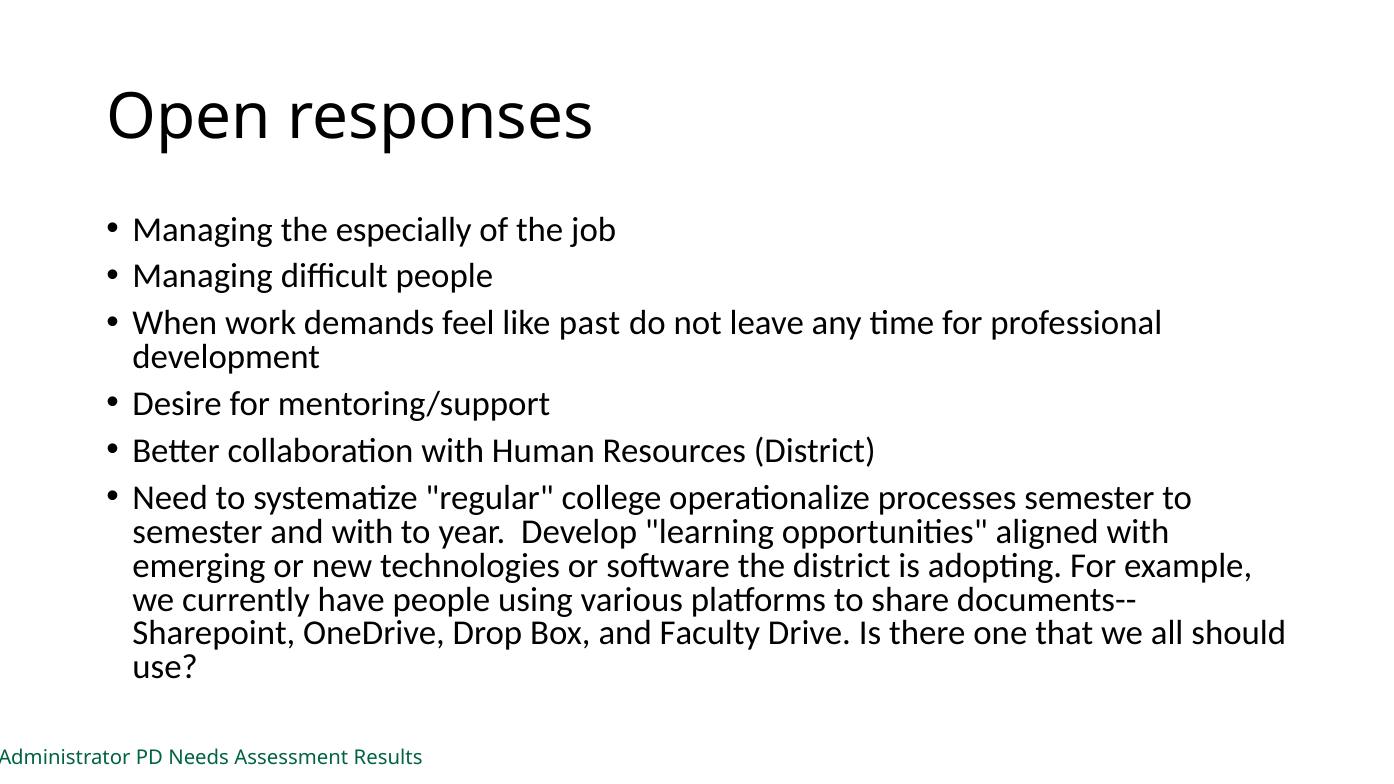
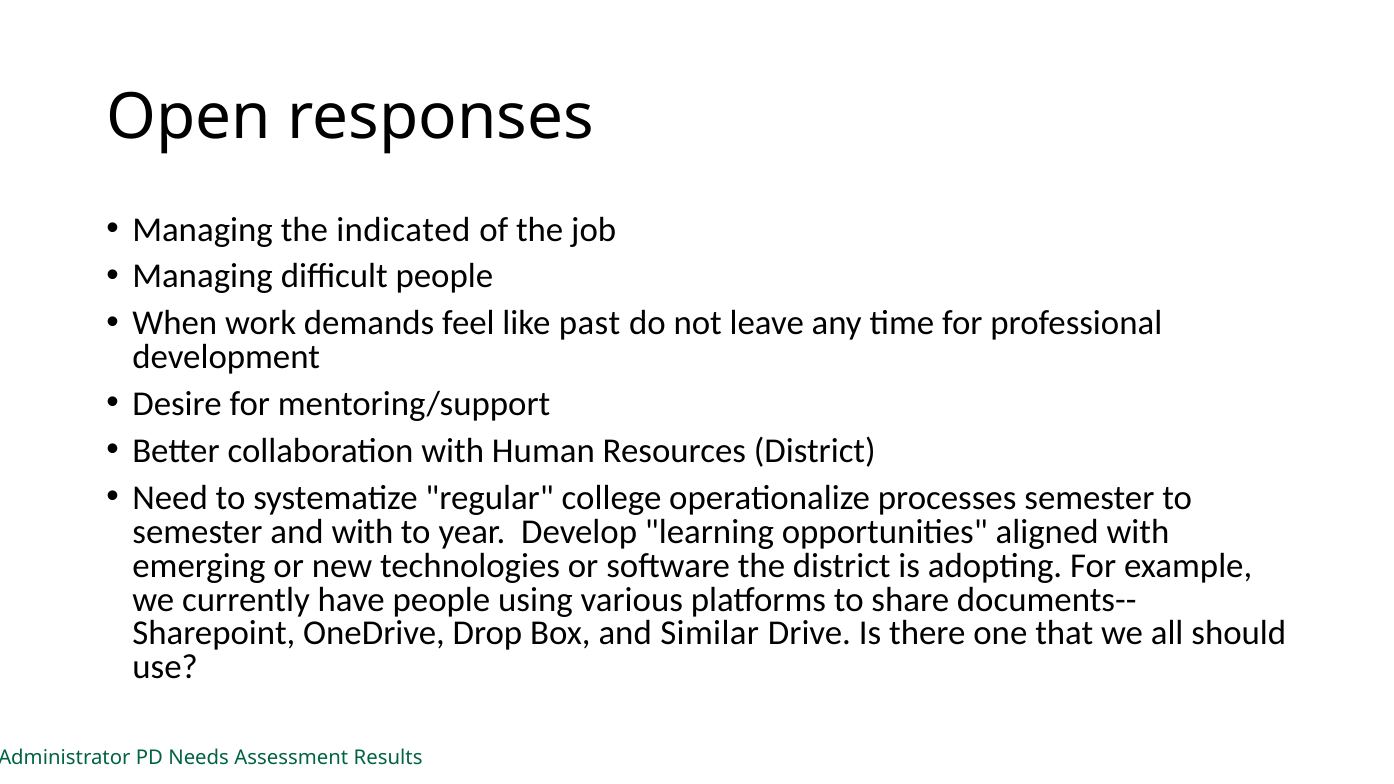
especially: especially -> indicated (403, 230)
Faculty: Faculty -> Similar (710, 634)
